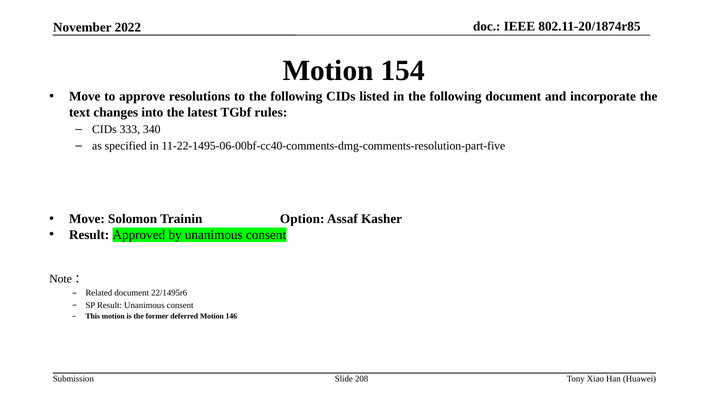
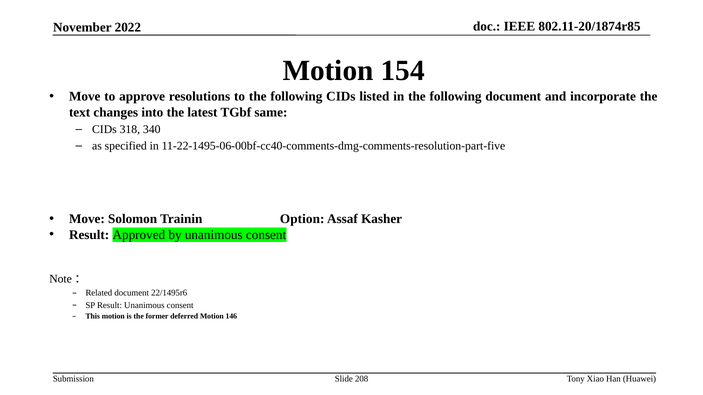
rules: rules -> same (271, 113)
333: 333 -> 318 (130, 130)
